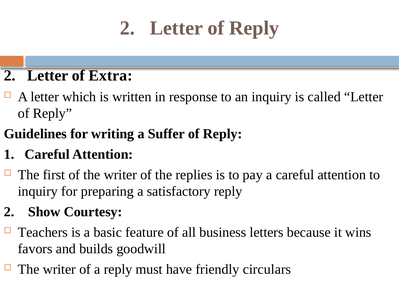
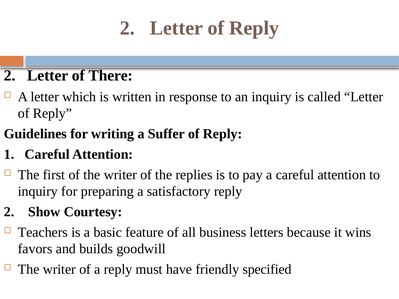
Extra: Extra -> There (111, 76)
circulars: circulars -> specified (267, 270)
